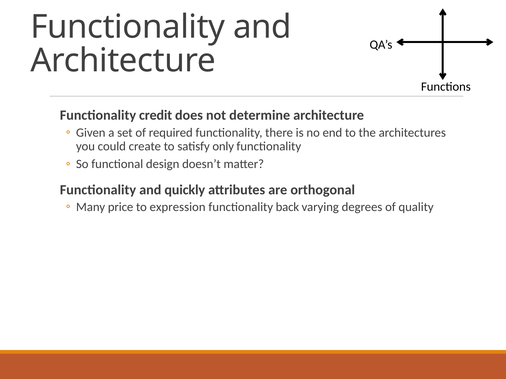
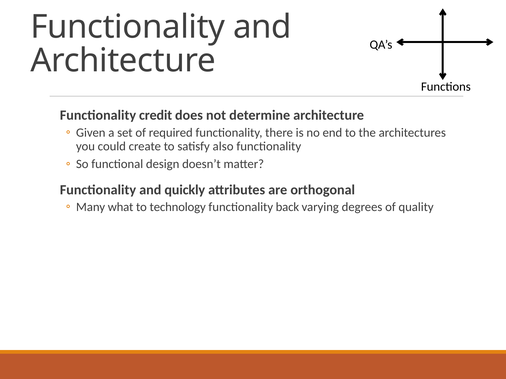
only: only -> also (223, 146)
price: price -> what (121, 207)
expression: expression -> technology (178, 207)
